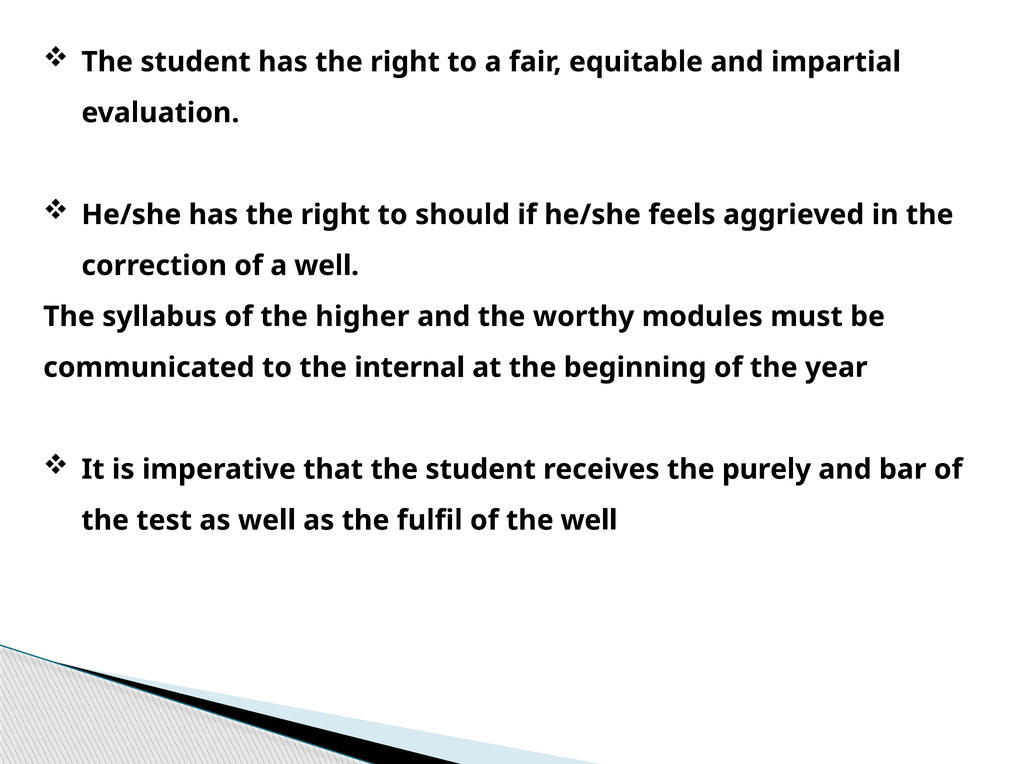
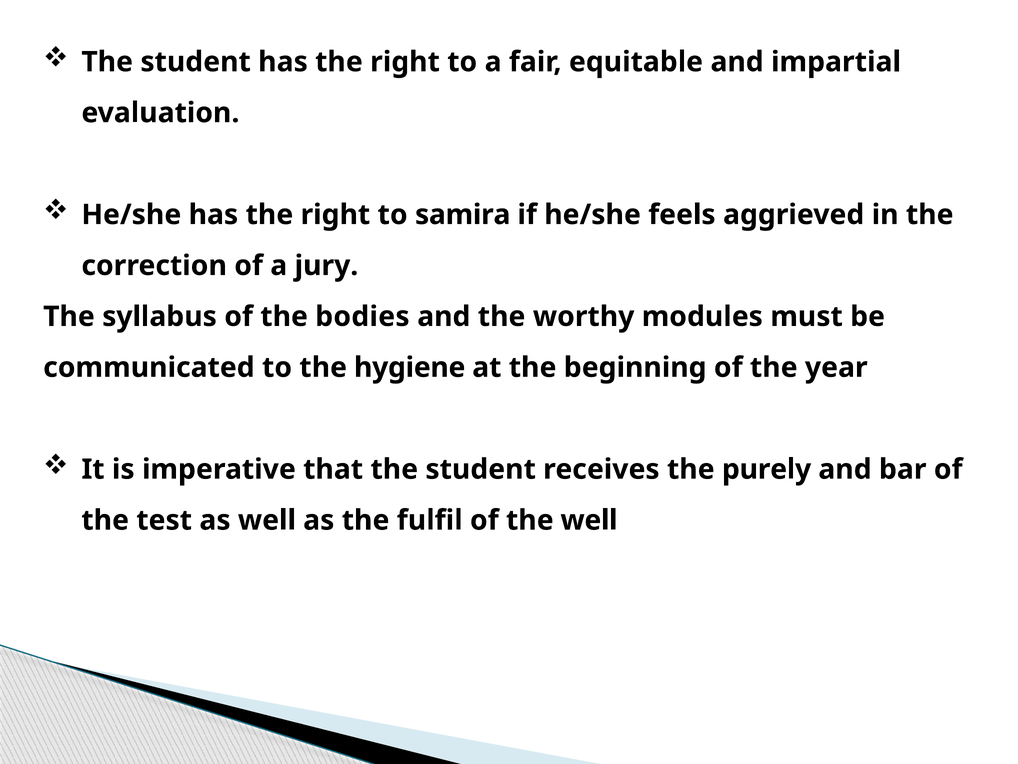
should: should -> samira (463, 215)
a well: well -> jury (326, 265)
higher: higher -> bodies (362, 316)
internal: internal -> hygiene (410, 367)
